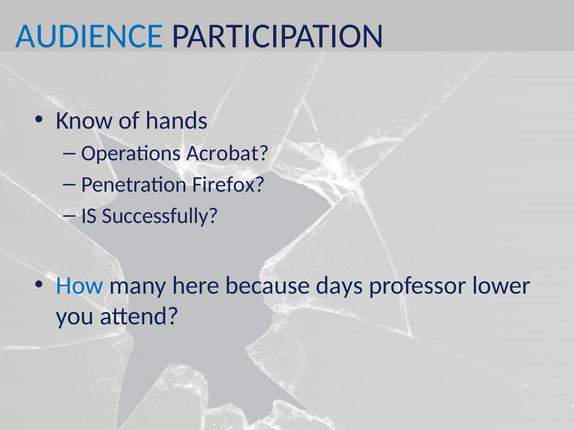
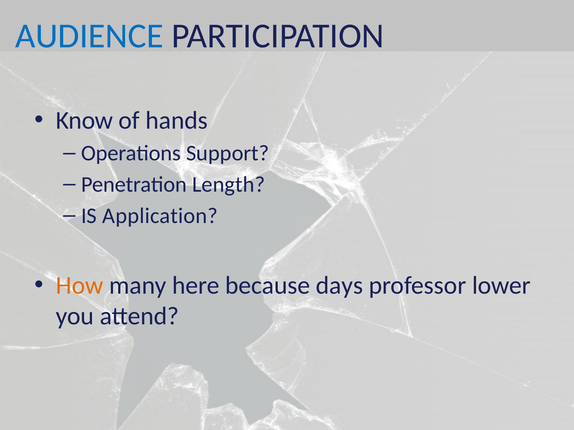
Acrobat: Acrobat -> Support (228, 153)
Firefox: Firefox -> Length (229, 185)
Successfully: Successfully -> Application (160, 216)
How colour: blue -> orange (80, 286)
